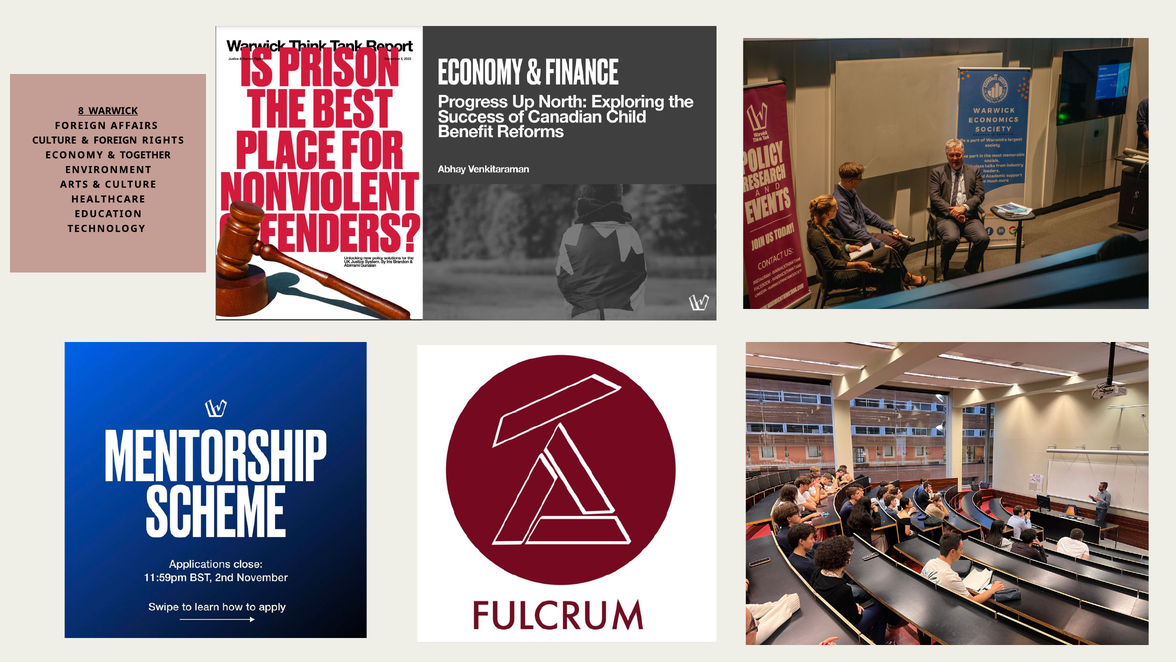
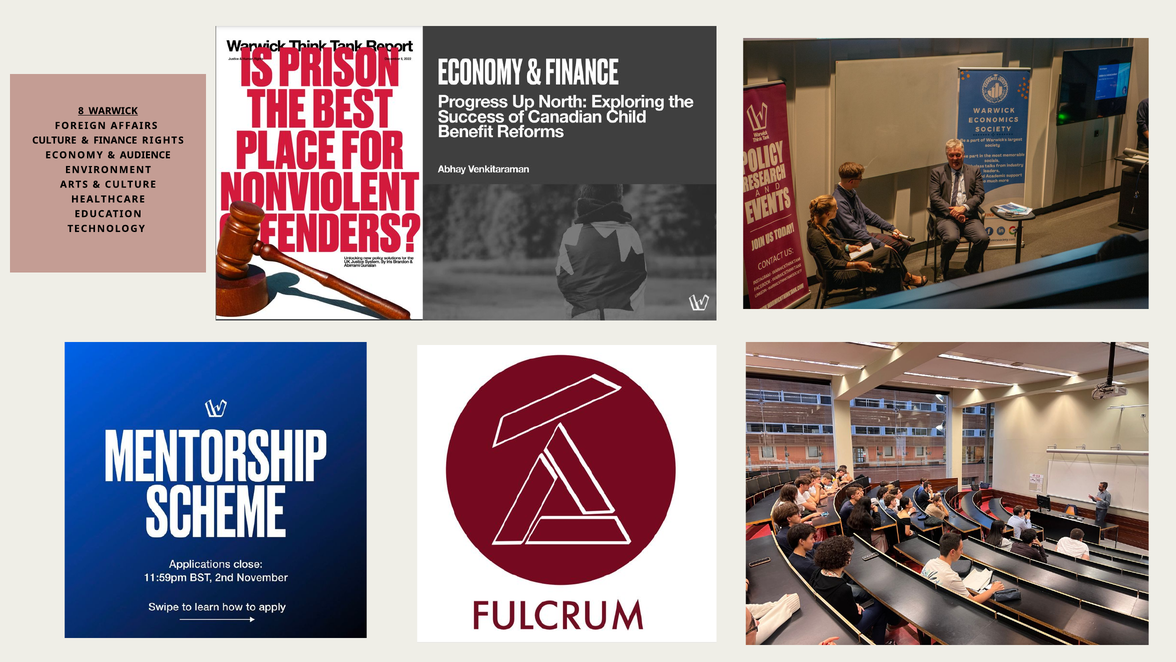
FOREIGN: FOREIGN -> FINANCE (115, 140)
TOGETHER: TOGETHER -> AUDIENCE (145, 155)
